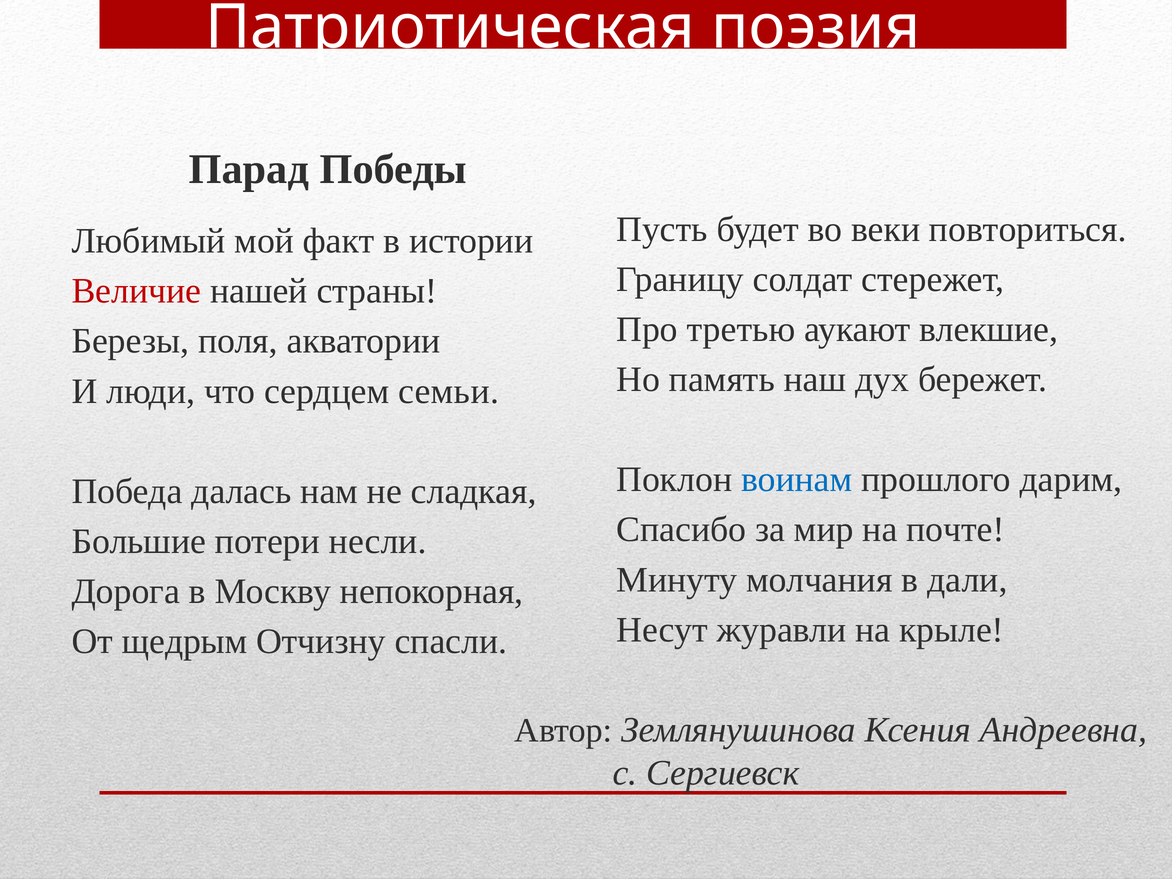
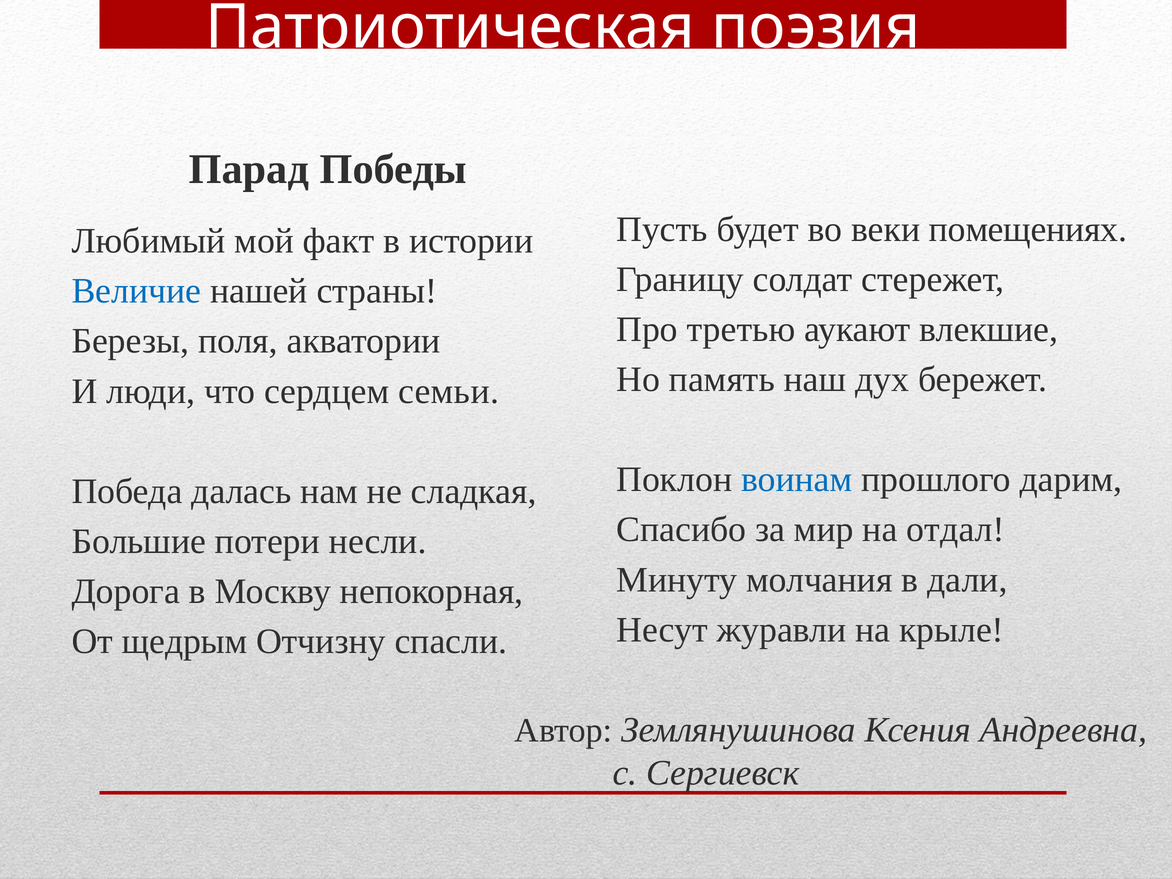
повториться: повториться -> помещениях (1028, 229)
Величие colour: red -> blue (136, 291)
почте: почте -> отдал (955, 530)
